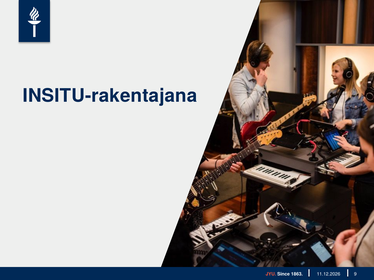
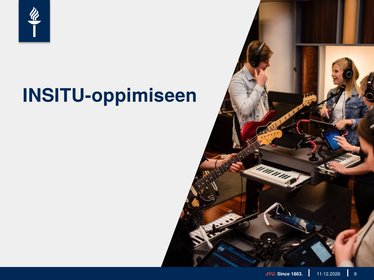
INSITU-rakentajana: INSITU-rakentajana -> INSITU-oppimiseen (110, 96)
